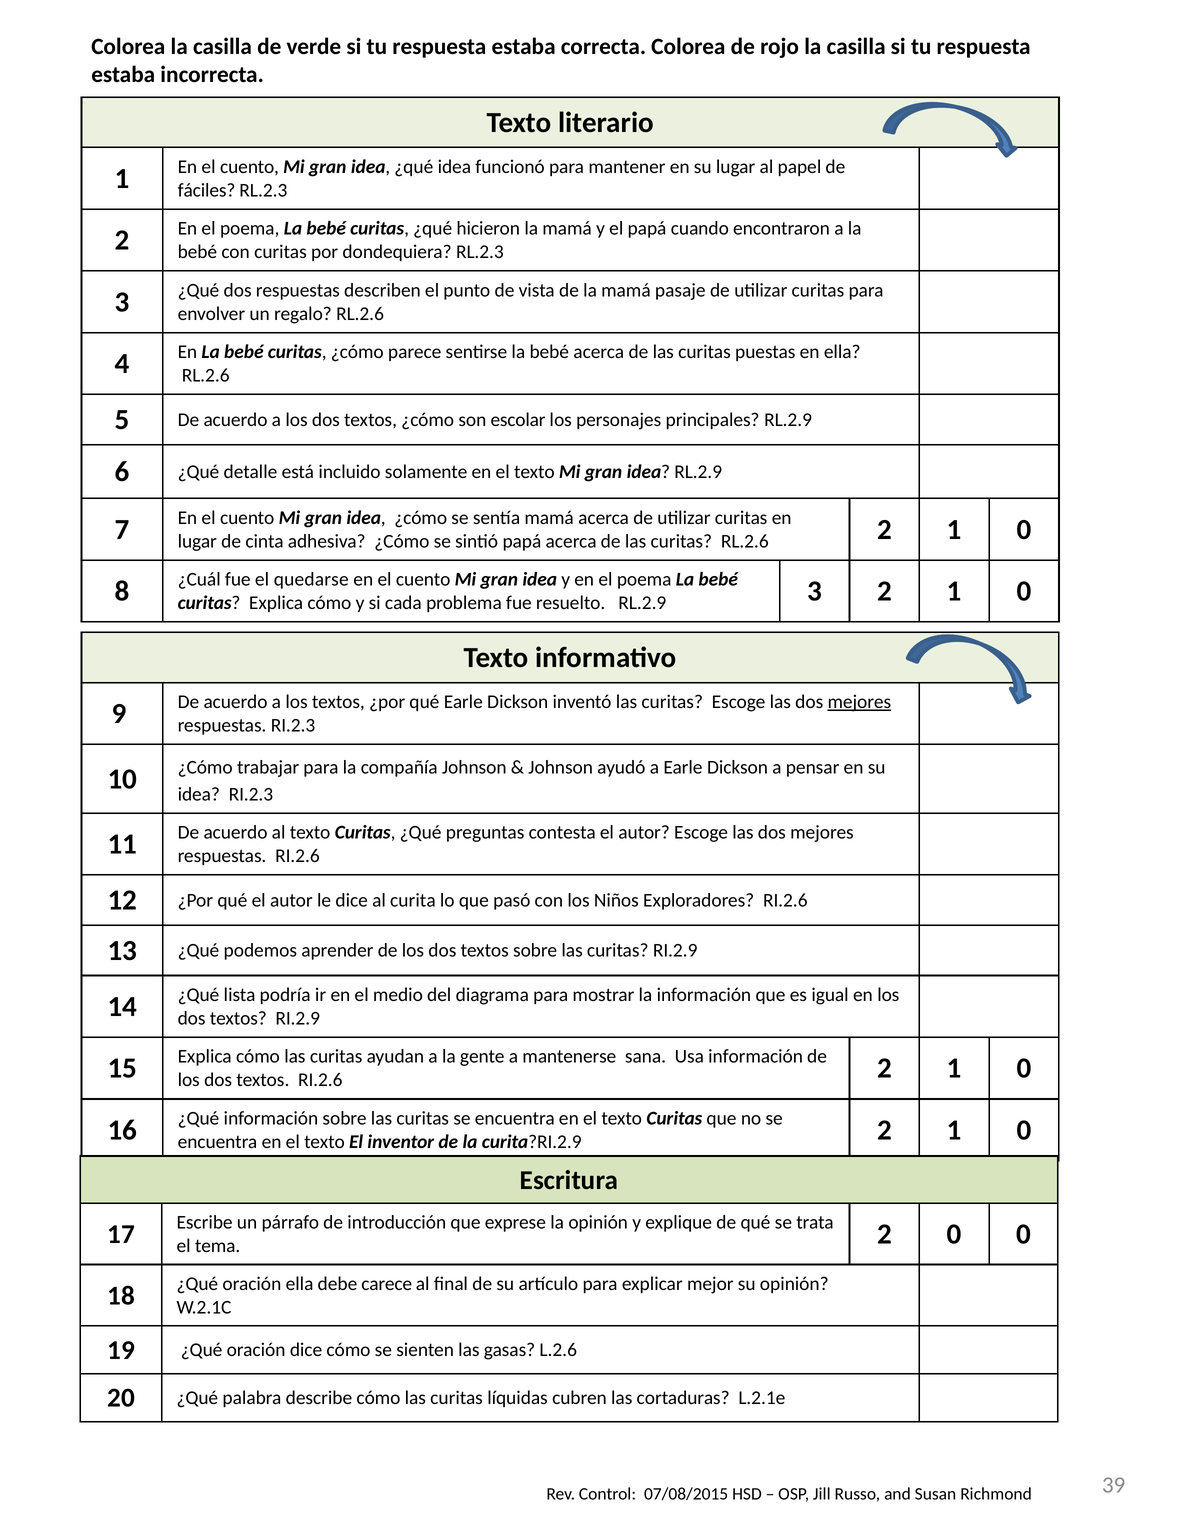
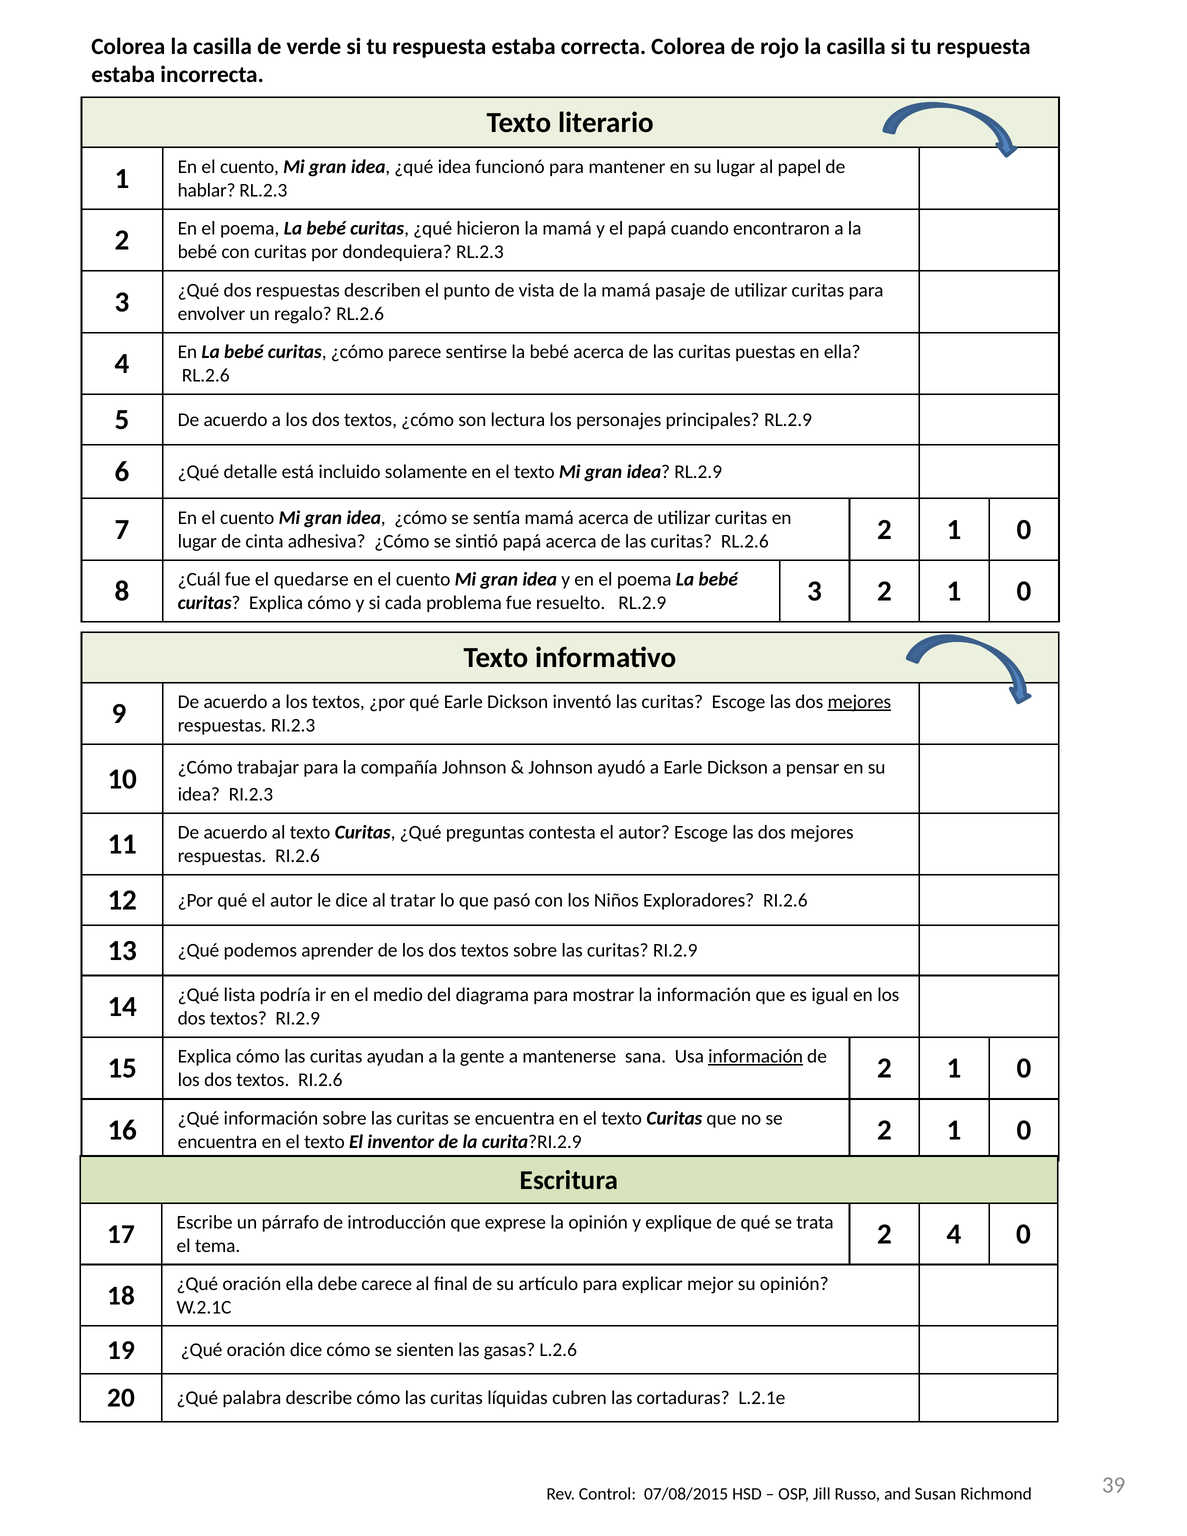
fáciles: fáciles -> hablar (207, 190)
escolar: escolar -> lectura (518, 420)
curita: curita -> tratar (413, 900)
información underline: none -> present (756, 1057)
2 0: 0 -> 4 (954, 1234)
